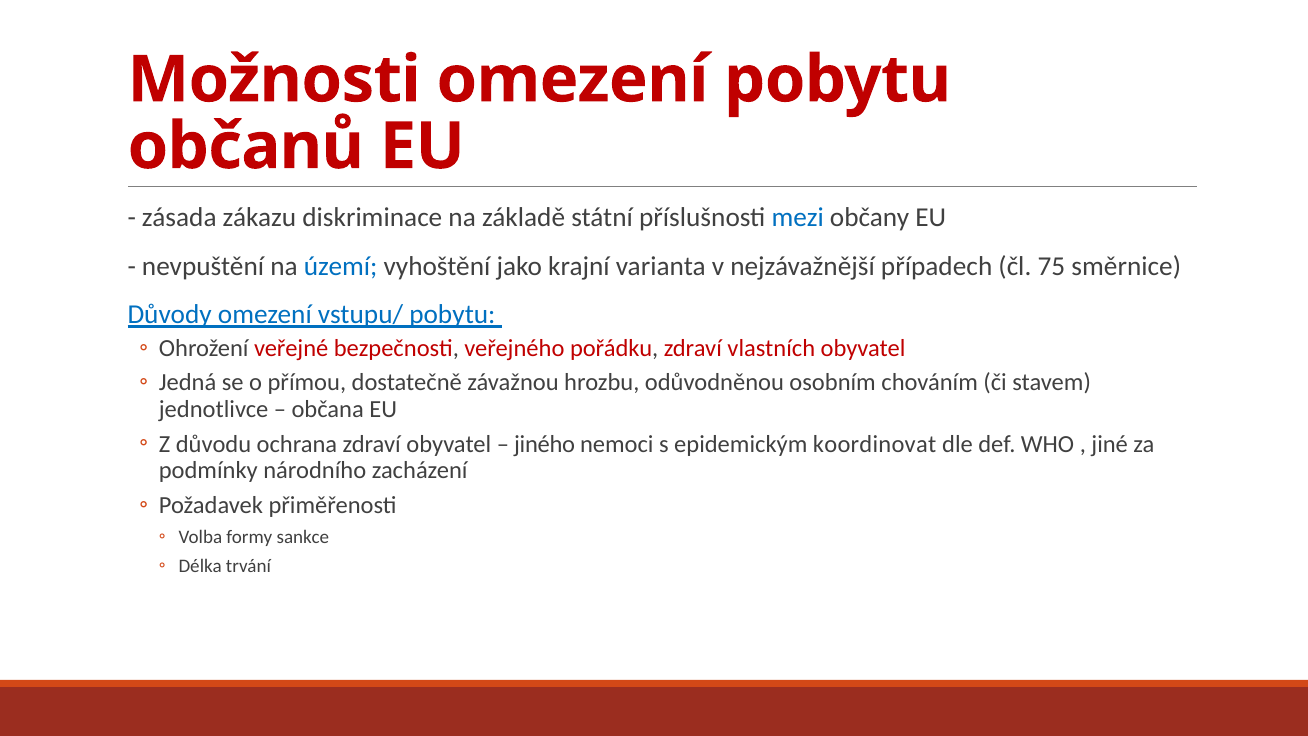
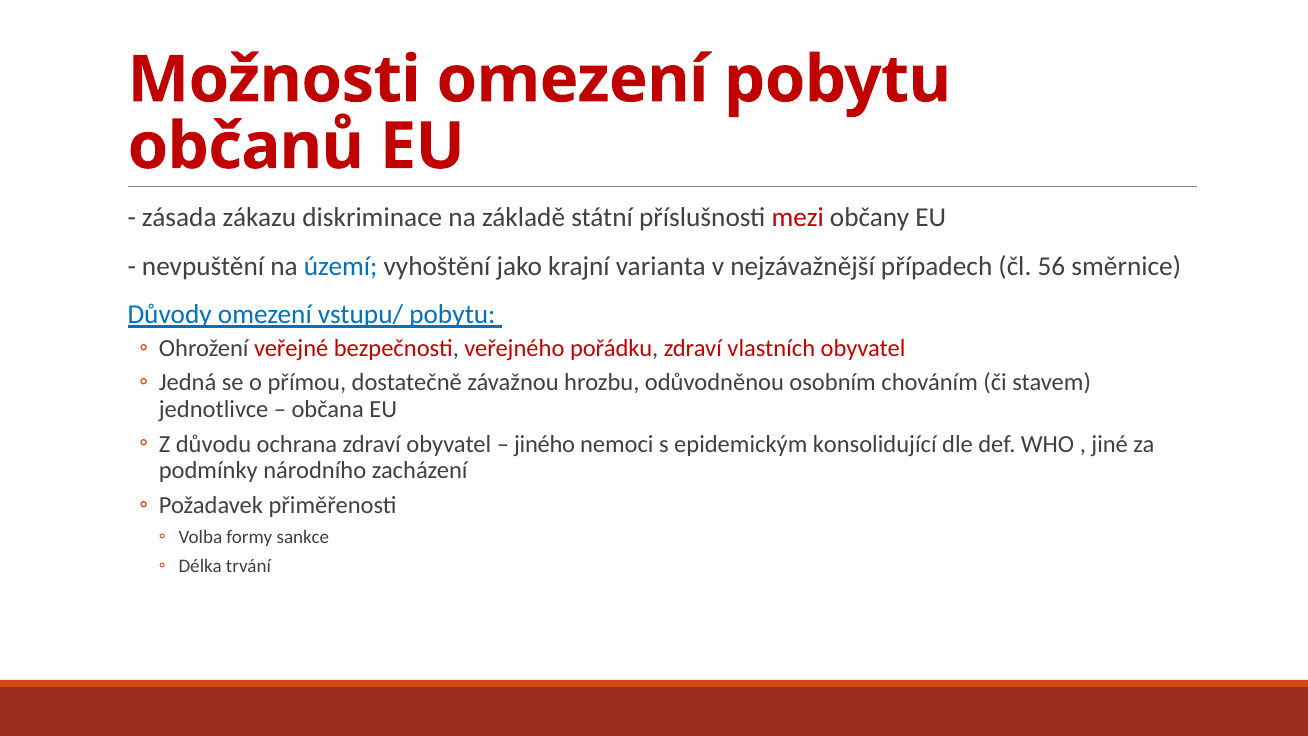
mezi colour: blue -> red (798, 217)
75: 75 -> 56 (1051, 266)
koordinovat: koordinovat -> konsolidující (875, 444)
